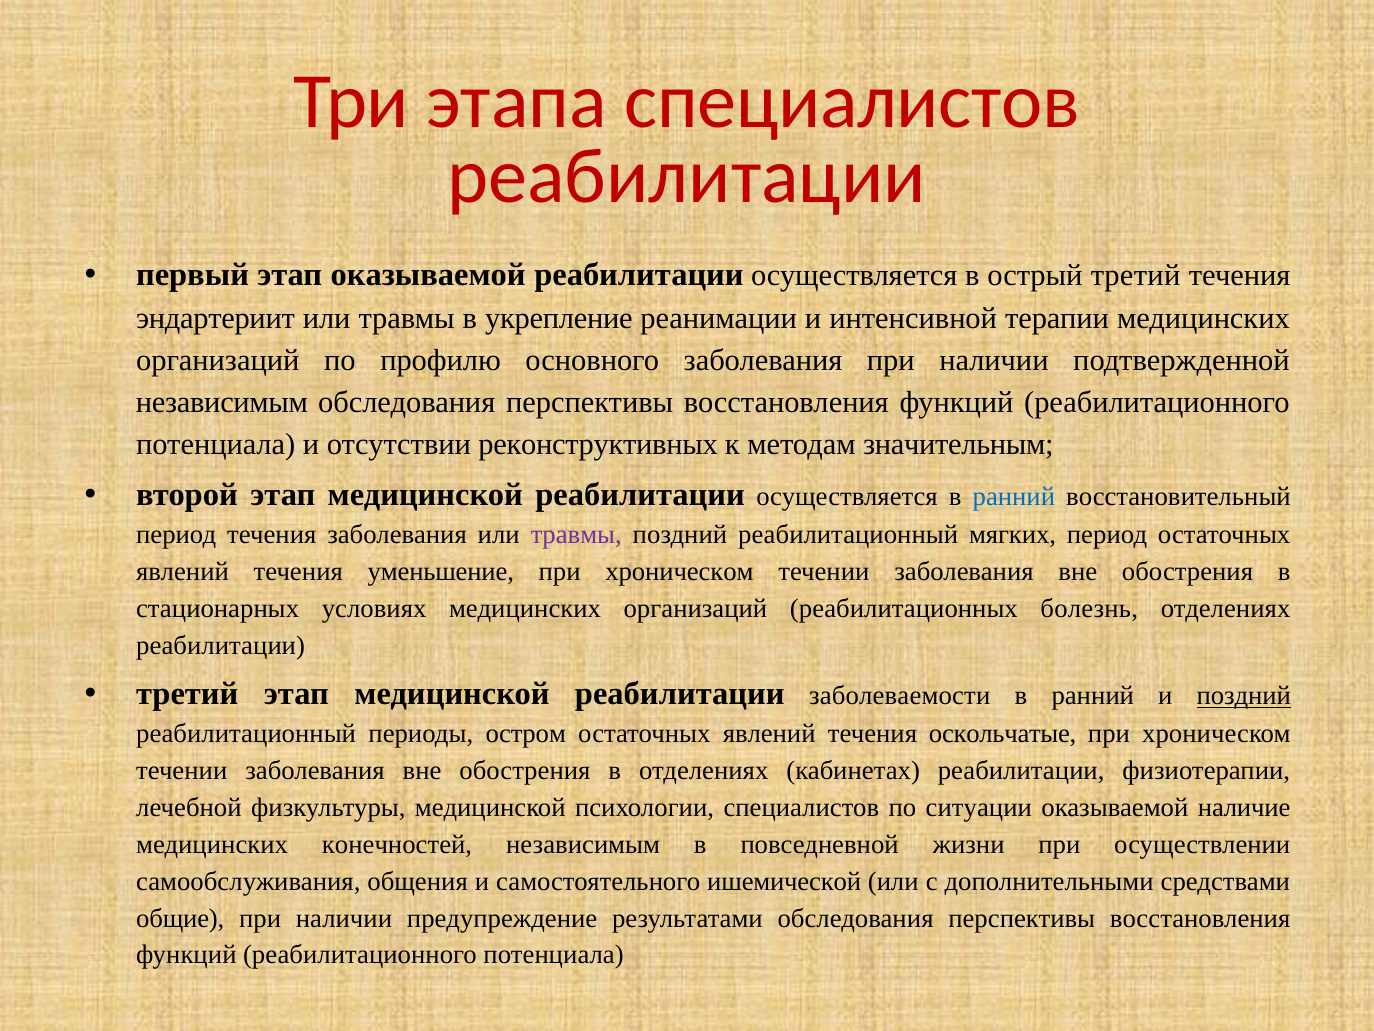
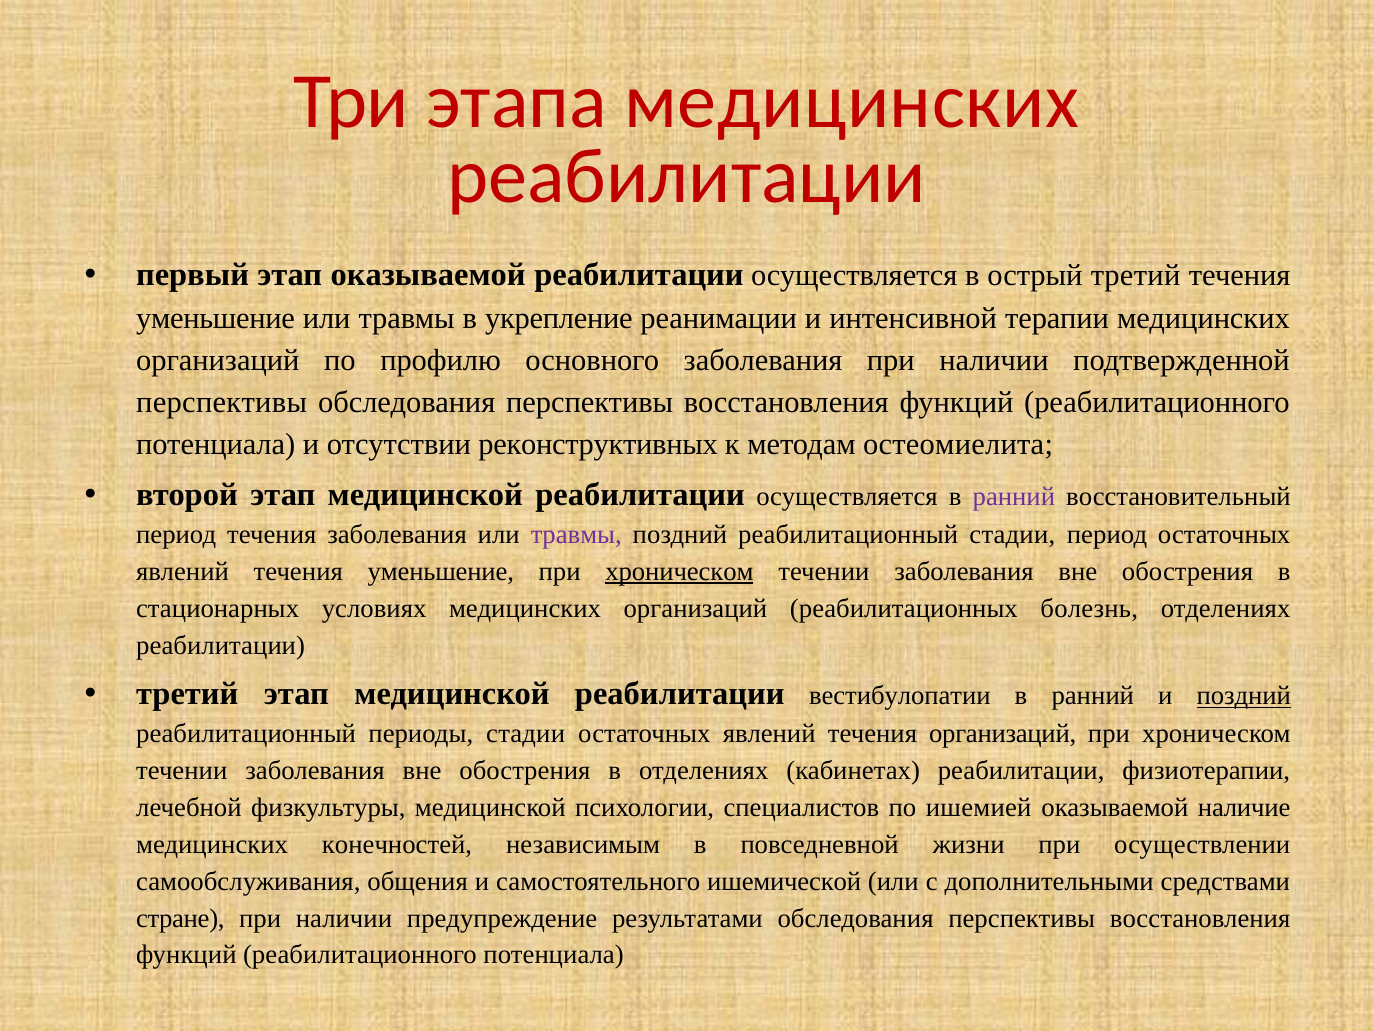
этапа специалистов: специалистов -> медицинских (852, 101)
эндартериит: эндартериит -> уменьшение (216, 318)
независимым: независимым -> перспективы (222, 402)
значительным: значительным -> остеомиелита (958, 444)
ранний colour: blue -> purple (1014, 497)
реабилитационный мягких: мягких -> стадии (1012, 535)
хроническом underline: none -> present (679, 572)
заболеваемости: заболеваемости -> вестибулопатии (900, 696)
периоды остром: остром -> стадии (526, 734)
течения оскольчатые: оскольчатые -> организаций (1003, 734)
ситуации: ситуации -> ишемией (979, 807)
общие: общие -> стране (180, 918)
